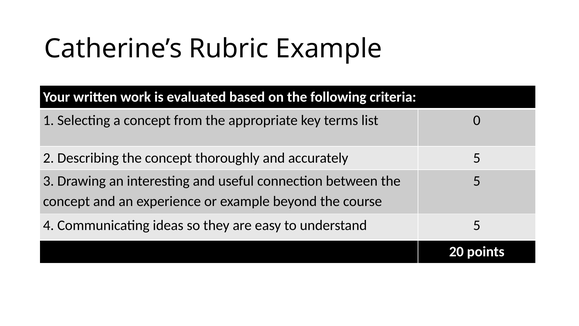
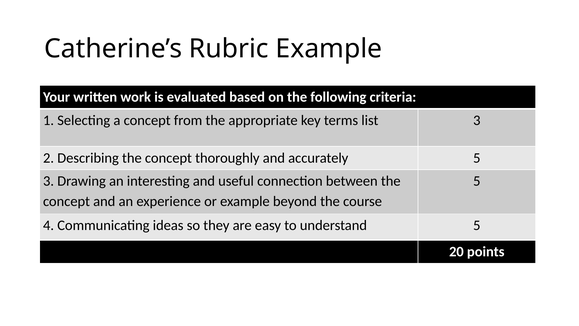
list 0: 0 -> 3 (477, 120)
